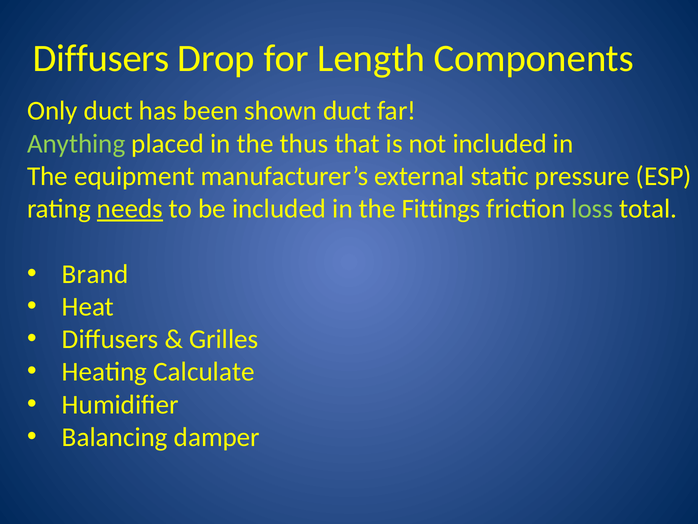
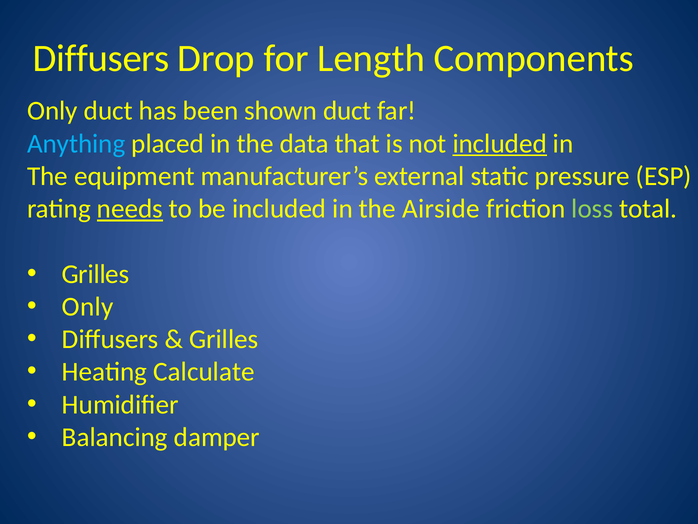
Anything colour: light green -> light blue (76, 143)
thus: thus -> data (304, 143)
included underline: none -> present (500, 143)
Fittings: Fittings -> Airside (441, 209)
Brand: Brand -> Grilles (95, 274)
Heat: Heat -> Only (88, 306)
